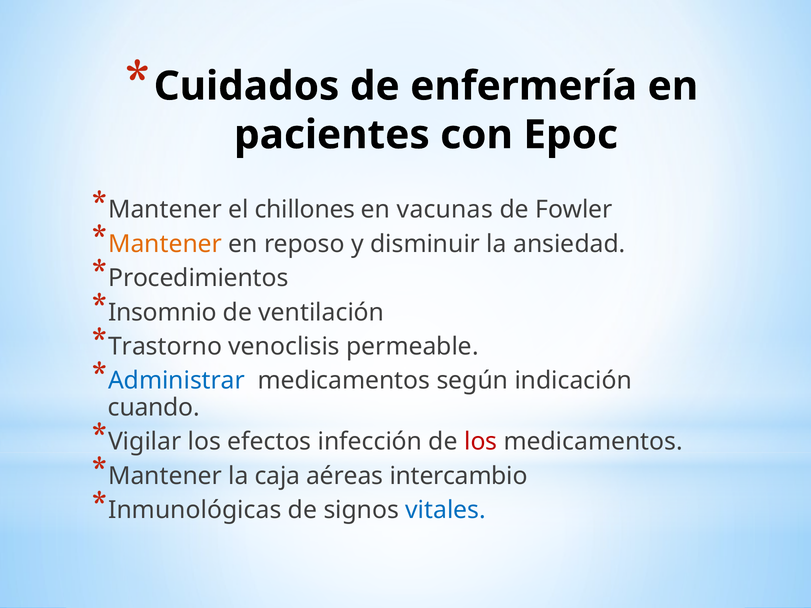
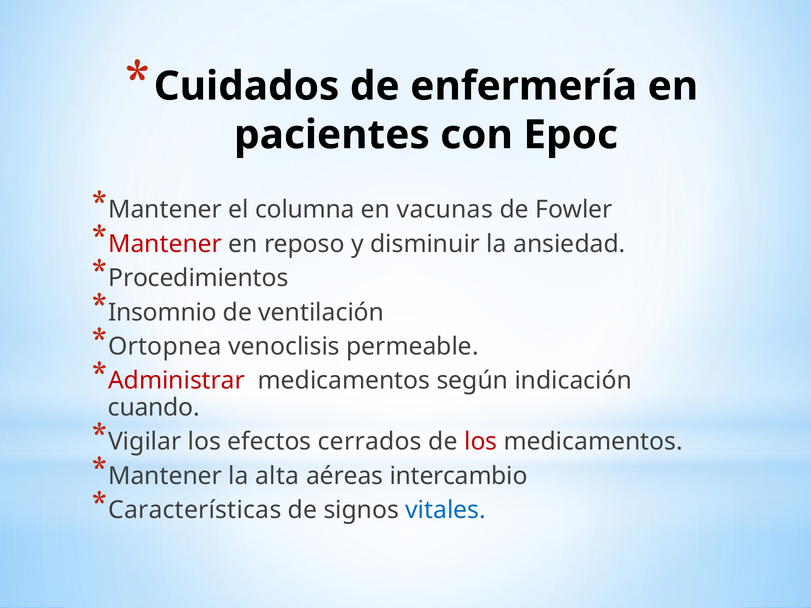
chillones: chillones -> columna (305, 210)
Mantener colour: orange -> red (165, 244)
Trastorno: Trastorno -> Ortopnea (165, 347)
Administrar colour: blue -> red (177, 381)
infección: infección -> cerrados (370, 442)
caja: caja -> alta (277, 476)
Inmunológicas: Inmunológicas -> Características (195, 510)
